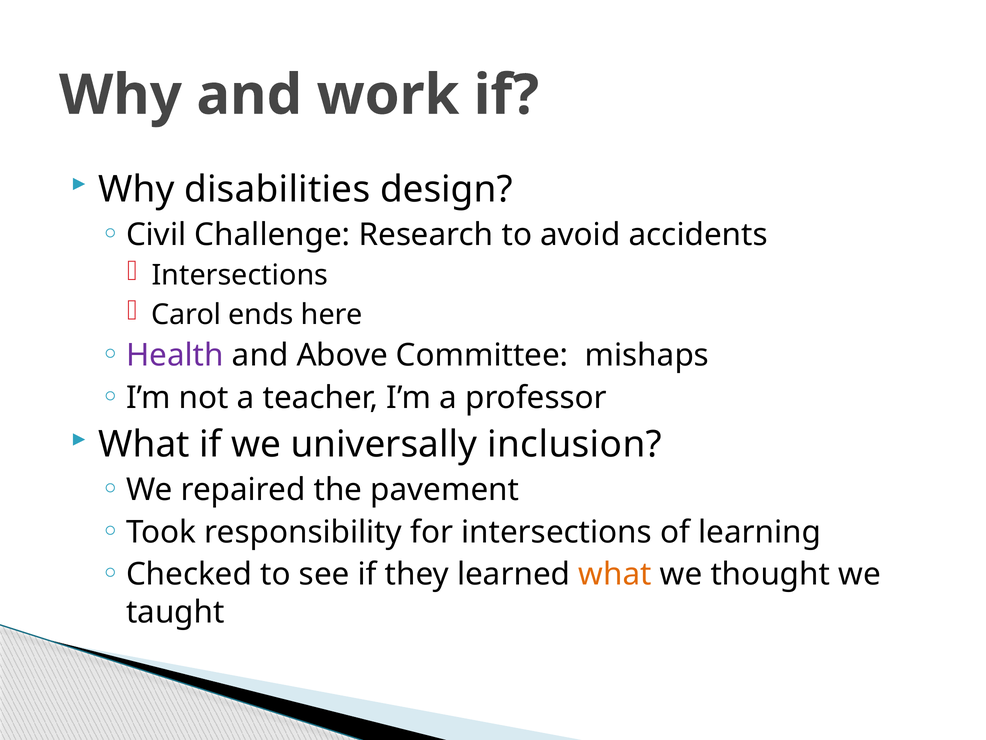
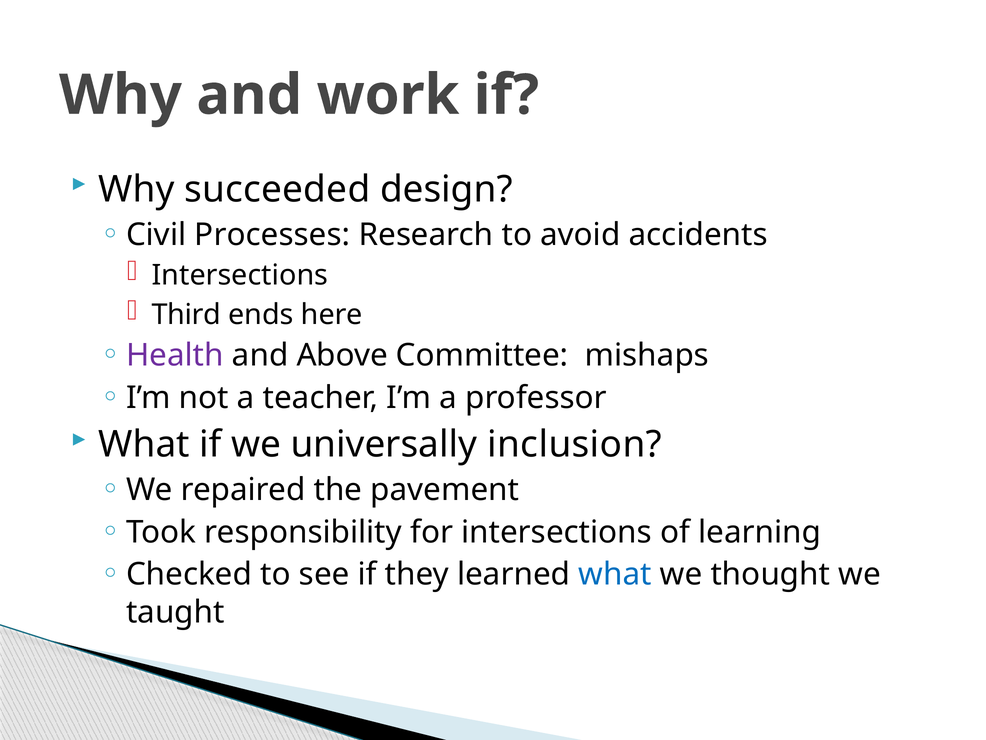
disabilities: disabilities -> succeeded (277, 189)
Challenge: Challenge -> Processes (272, 235)
Carol: Carol -> Third (186, 315)
what colour: orange -> blue (615, 574)
